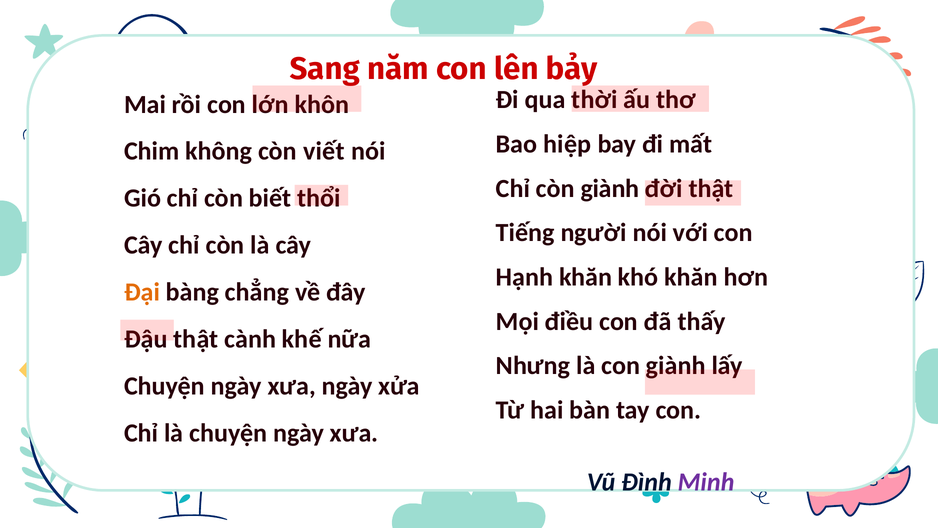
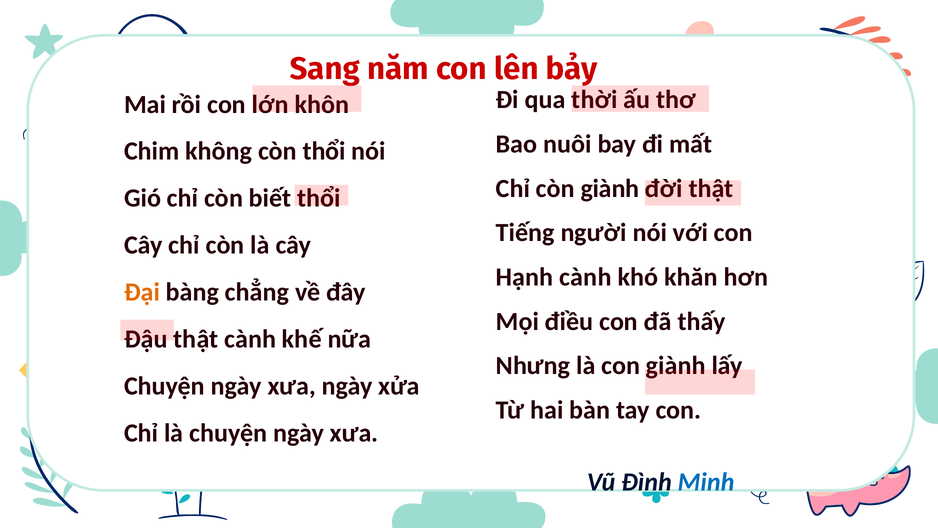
hiệp: hiệp -> nuôi (567, 144)
còn viết: viết -> thổi (324, 151)
Hạnh khăn: khăn -> cành (585, 277)
Minh colour: purple -> blue (706, 482)
